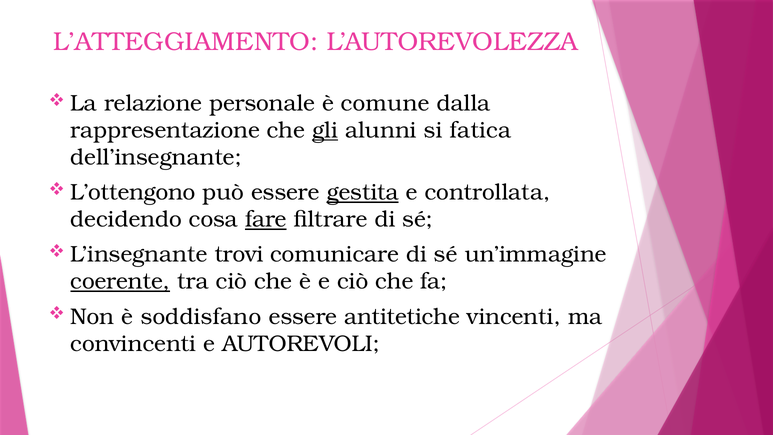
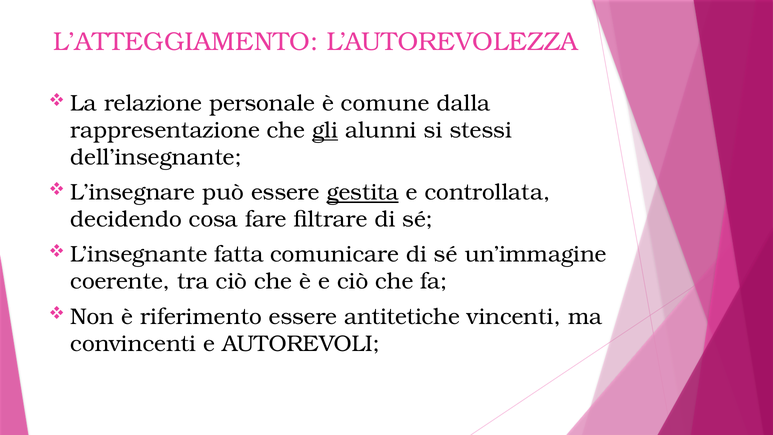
fatica: fatica -> stessi (481, 130)
L’ottengono: L’ottengono -> L’insegnare (133, 192)
fare underline: present -> none (266, 219)
trovi: trovi -> fatta (239, 254)
coerente underline: present -> none (120, 281)
soddisfano: soddisfano -> riferimento (201, 316)
